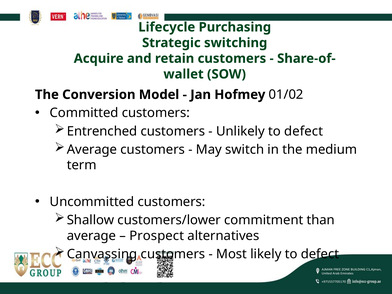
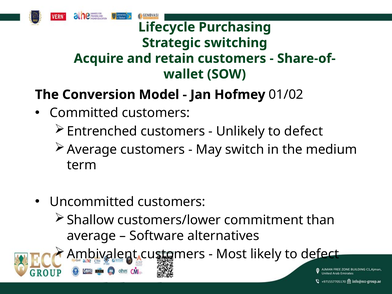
Prospect: Prospect -> Software (157, 236)
Canvassing: Canvassing -> Ambivalent (102, 254)
